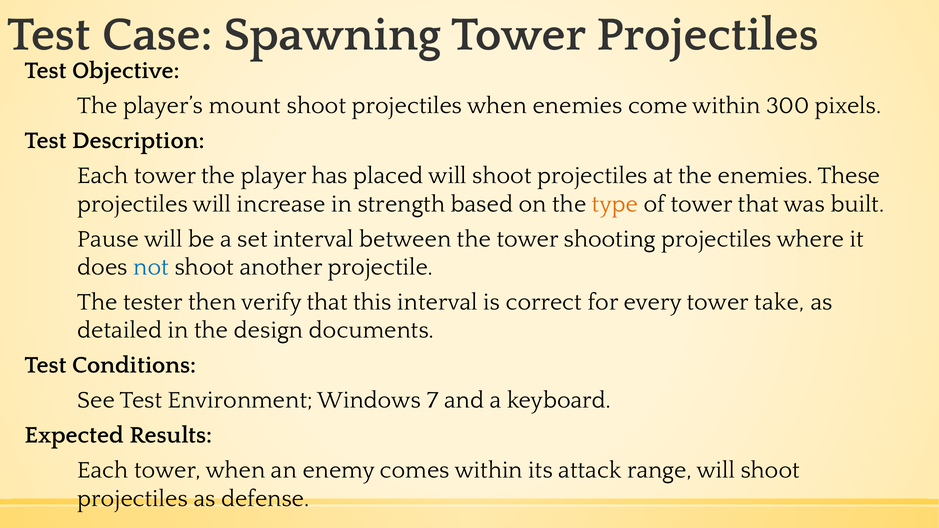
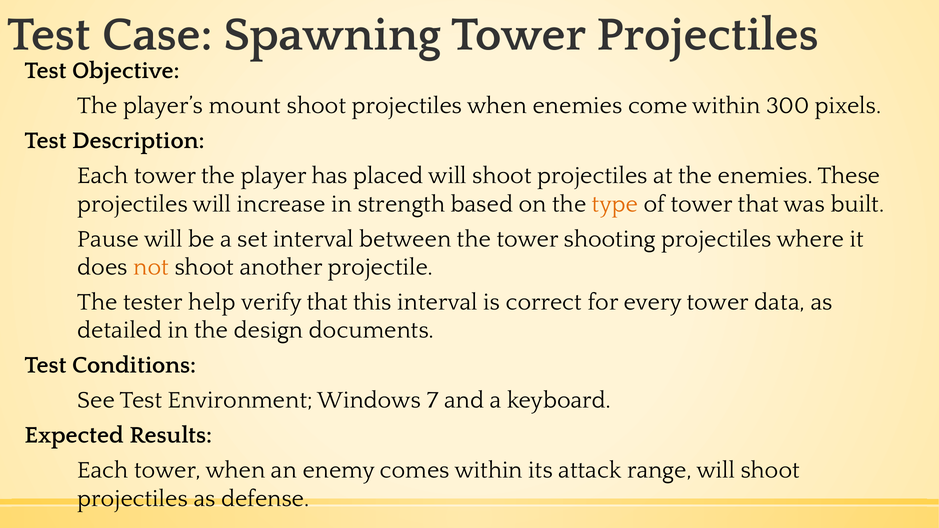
not colour: blue -> orange (151, 267)
then: then -> help (212, 302)
take: take -> data (779, 302)
